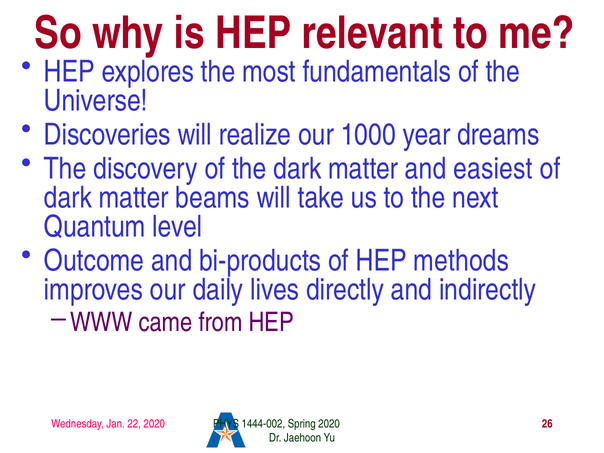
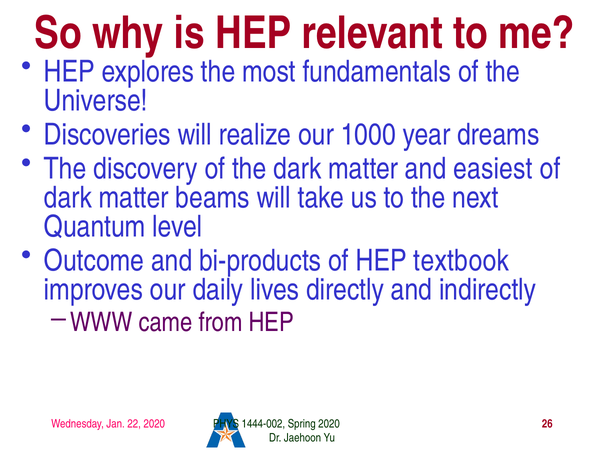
methods: methods -> textbook (461, 261)
